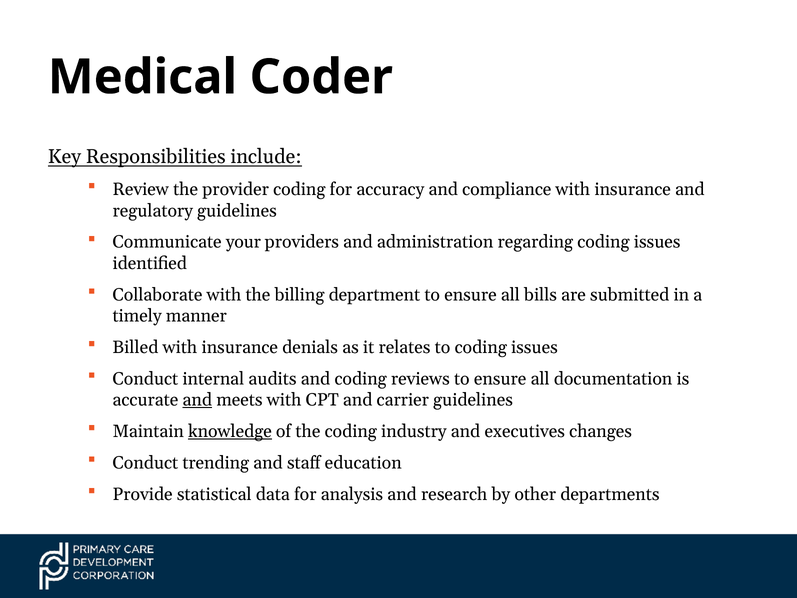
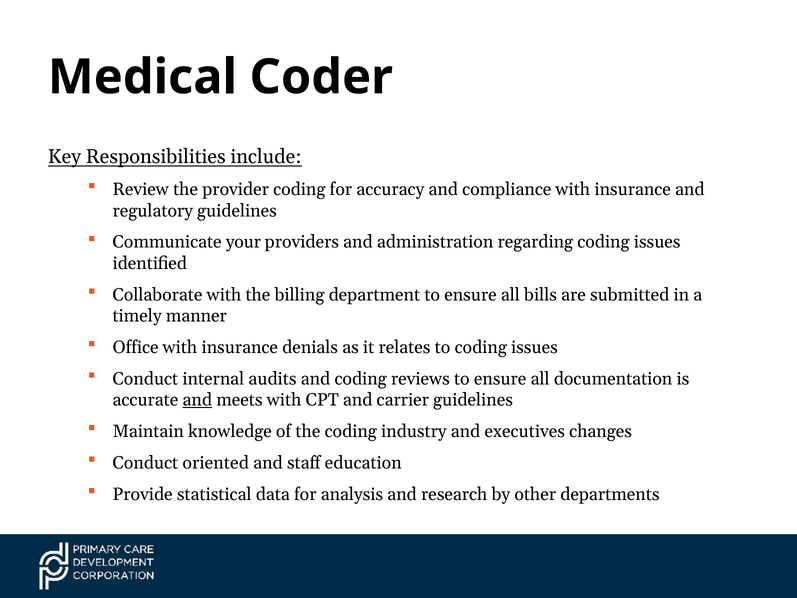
Billed: Billed -> Office (136, 347)
knowledge underline: present -> none (230, 431)
trending: trending -> oriented (216, 463)
